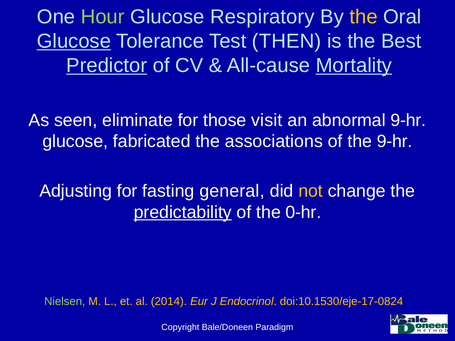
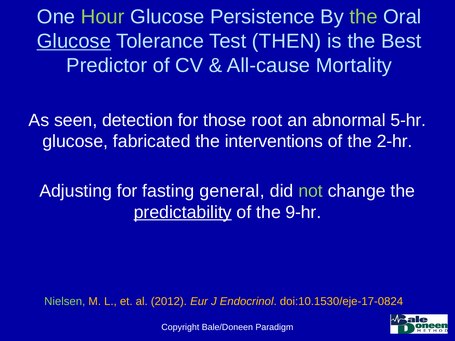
Respiratory: Respiratory -> Persistence (262, 17)
the colour: yellow -> light green (364, 17)
Predictor underline: present -> none (107, 65)
Mortality underline: present -> none (354, 65)
eliminate: eliminate -> detection (138, 120)
visit: visit -> root (267, 120)
abnormal 9-hr: 9-hr -> 5-hr (408, 120)
associations: associations -> interventions (274, 142)
the 9-hr: 9-hr -> 2-hr (395, 142)
not colour: yellow -> light green (311, 191)
0-hr: 0-hr -> 9-hr (303, 212)
2014: 2014 -> 2012 (169, 302)
